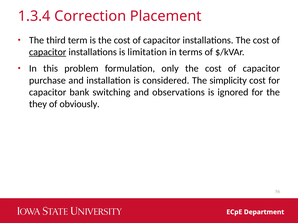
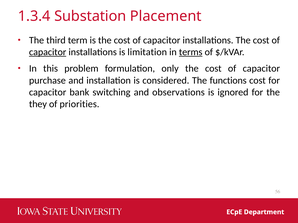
Correction: Correction -> Substation (90, 16)
terms underline: none -> present (191, 52)
simplicity: simplicity -> functions (228, 81)
obviously: obviously -> priorities (79, 104)
